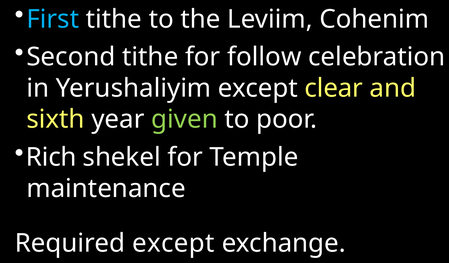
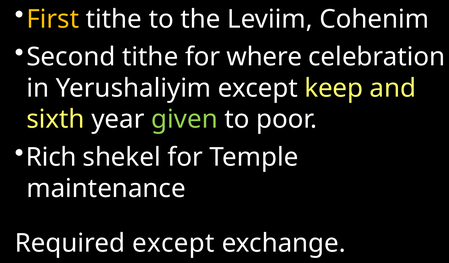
First colour: light blue -> yellow (53, 19)
follow: follow -> where (264, 57)
clear: clear -> keep (334, 88)
